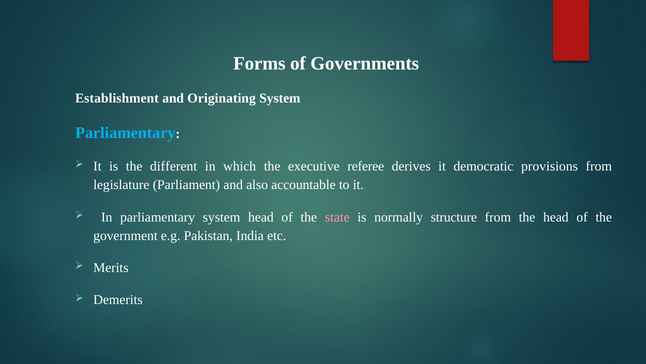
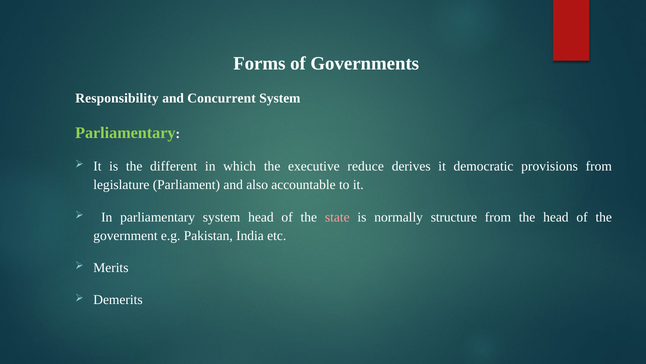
Establishment: Establishment -> Responsibility (117, 98)
Originating: Originating -> Concurrent (222, 98)
Parliamentary colour: light blue -> light green (125, 133)
referee: referee -> reduce (366, 166)
